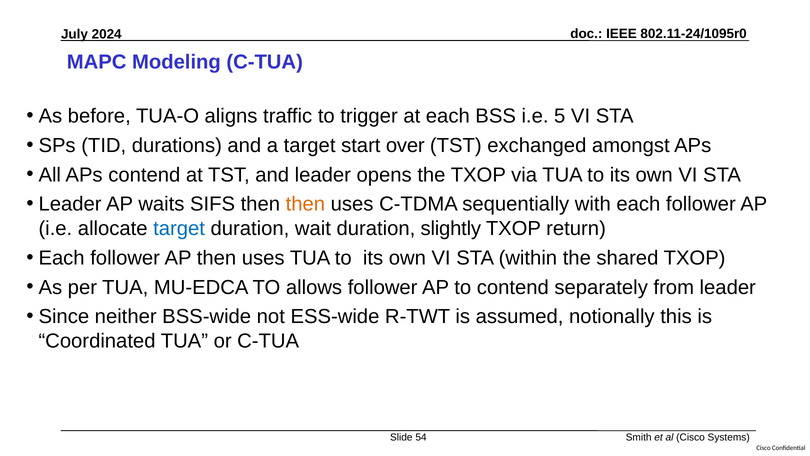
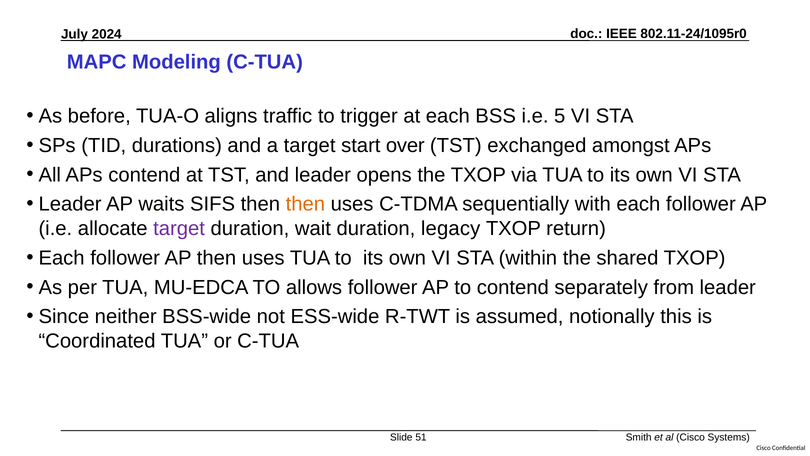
target colour: blue -> purple (179, 228)
slightly: slightly -> legacy (451, 228)
54: 54 -> 51 (421, 437)
